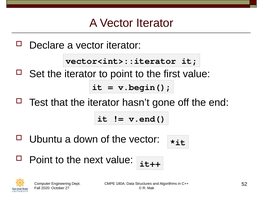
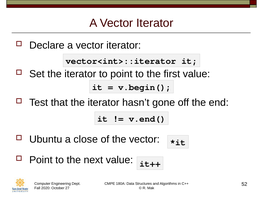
down: down -> close (86, 140)
